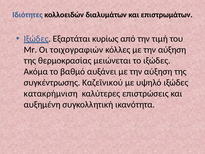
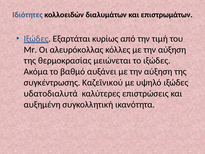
τοιχογραφιών: τοιχογραφιών -> αλευρόκολλας (77, 50)
κατακρήμνιση: κατακρήμνιση -> υδατοδιαλυτά (51, 93)
